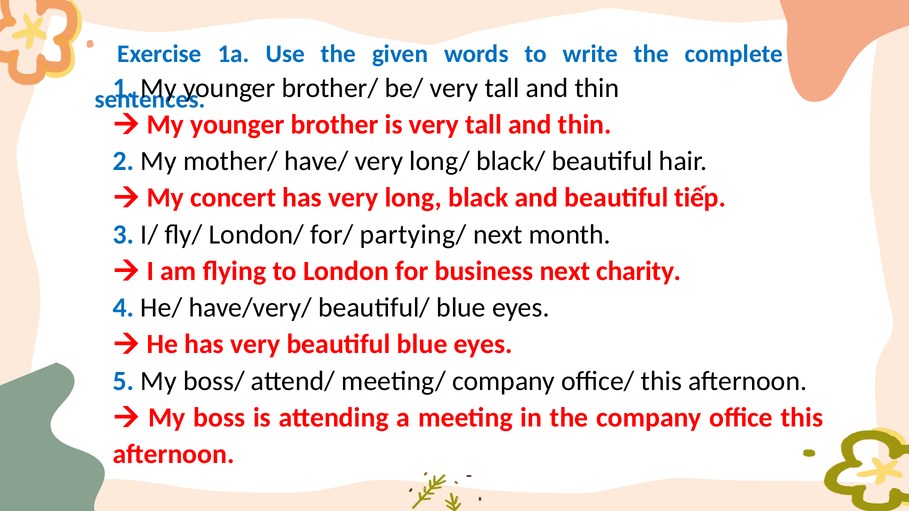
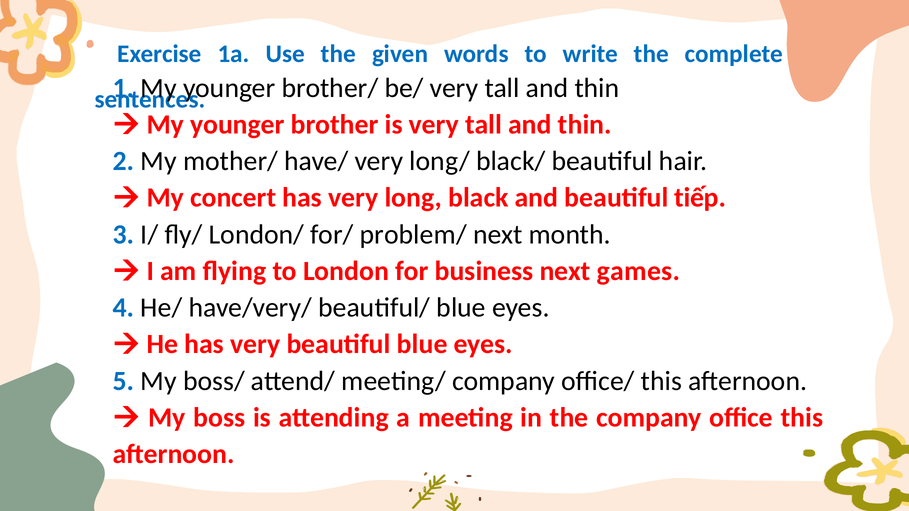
partying/: partying/ -> problem/ (413, 234)
charity: charity -> games (639, 271)
